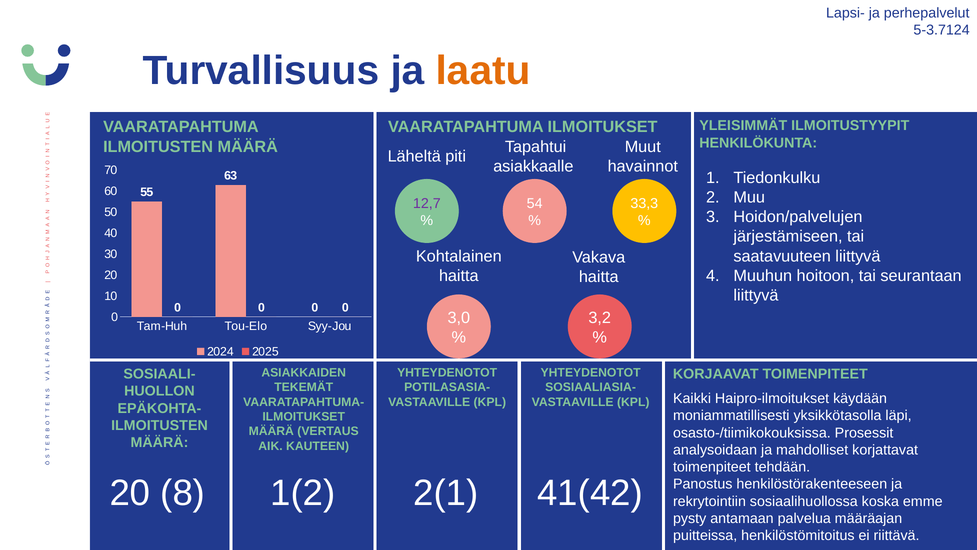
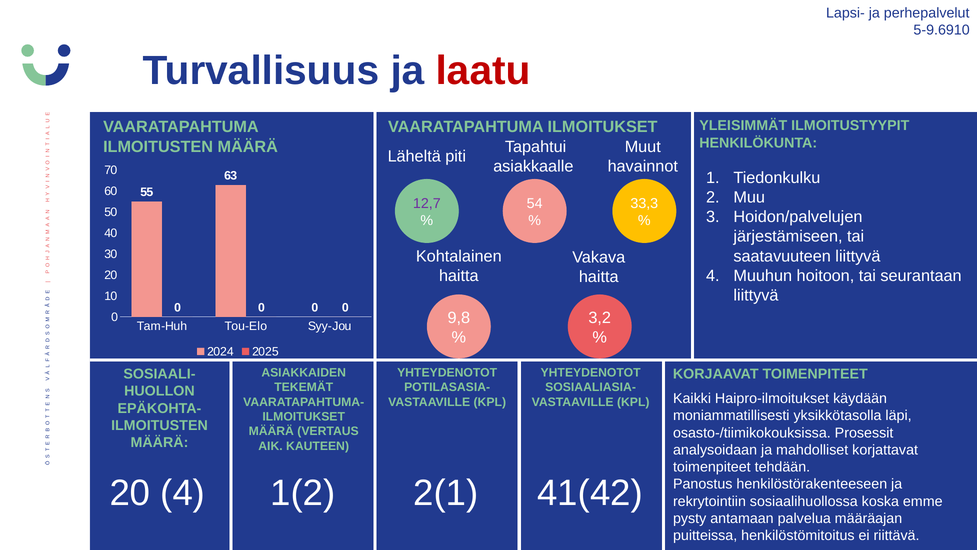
5-3.7124: 5-3.7124 -> 5-9.6910 (942, 30)
laatu colour: orange -> red (483, 71)
3,0: 3,0 -> 9,8 (459, 318)
20 8: 8 -> 4 (183, 493)
